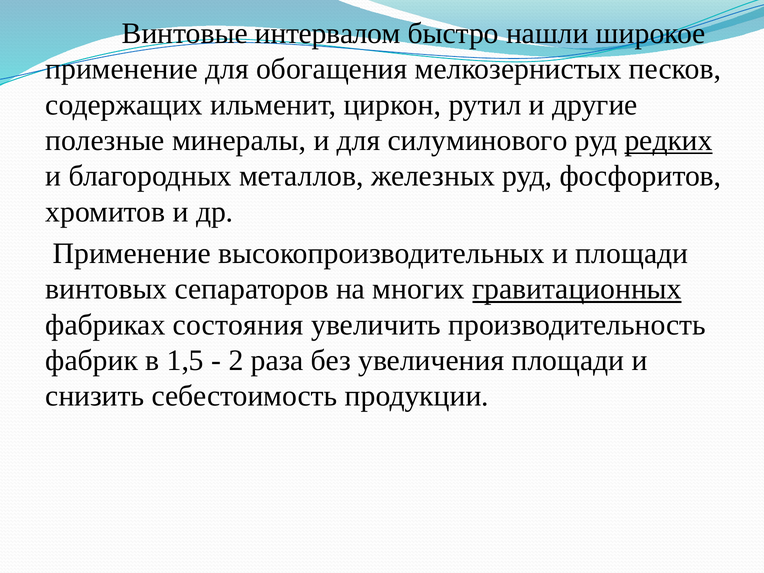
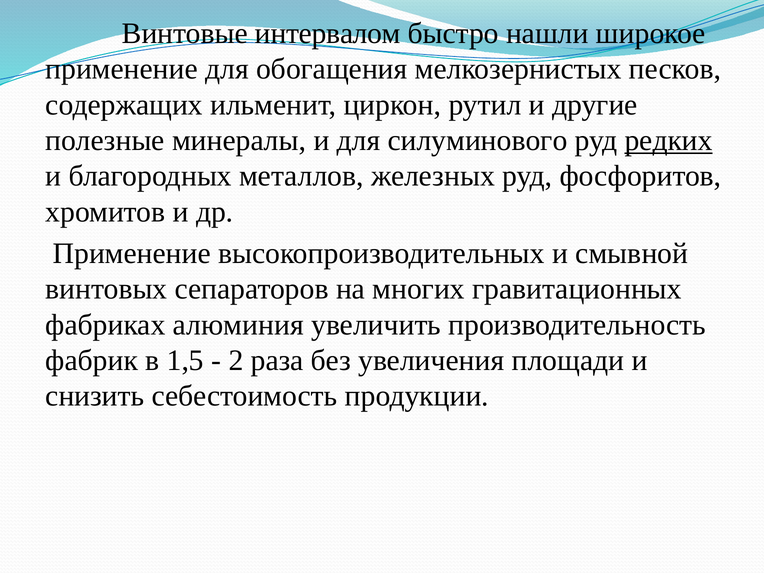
и площади: площади -> смывной (632, 253)
гравитационных underline: present -> none (577, 289)
состояния: состояния -> алюминия (238, 325)
